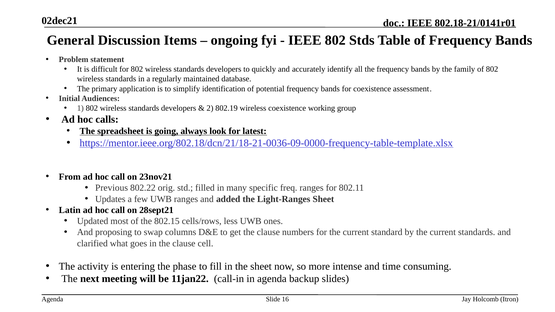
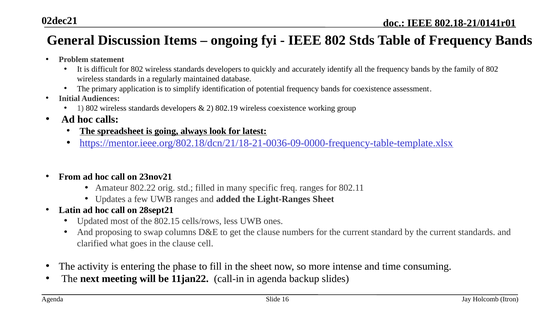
Previous: Previous -> Amateur (112, 188)
